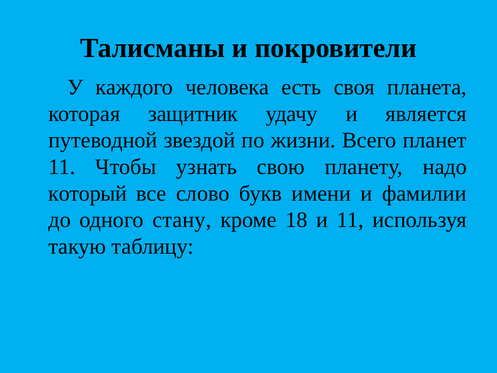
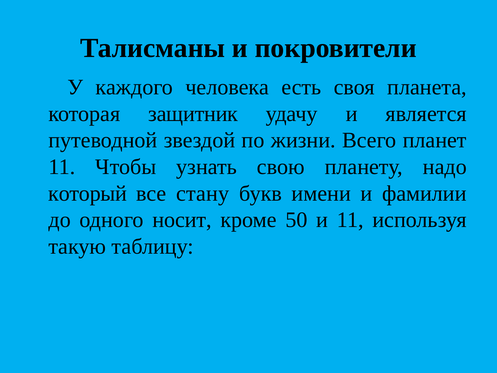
слово: слово -> стану (203, 193)
стану: стану -> носит (182, 220)
18: 18 -> 50 (296, 220)
